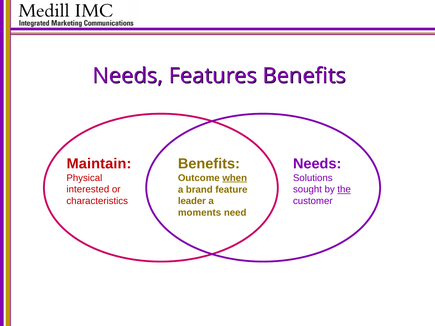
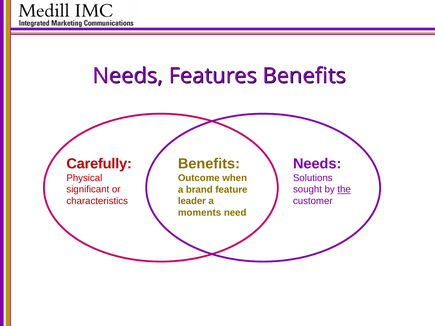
Maintain: Maintain -> Carefully (99, 164)
when underline: present -> none (235, 178)
interested: interested -> significant (88, 190)
